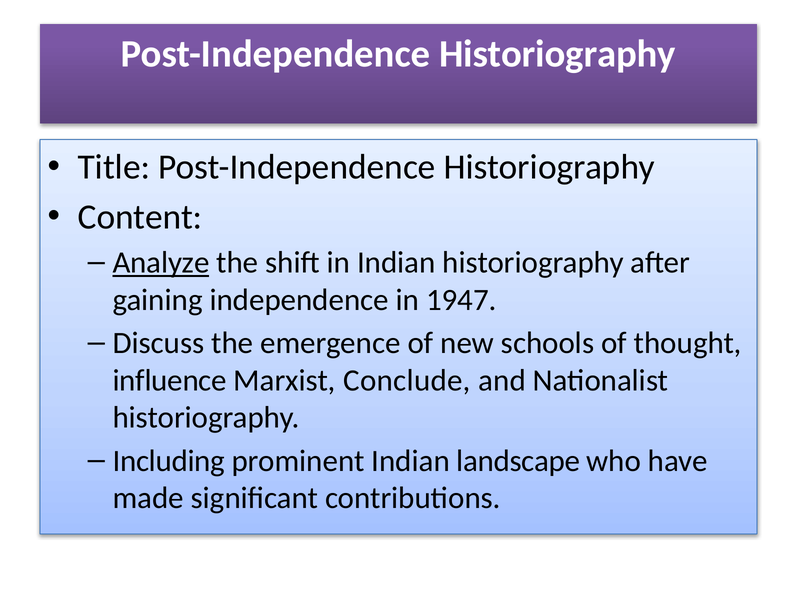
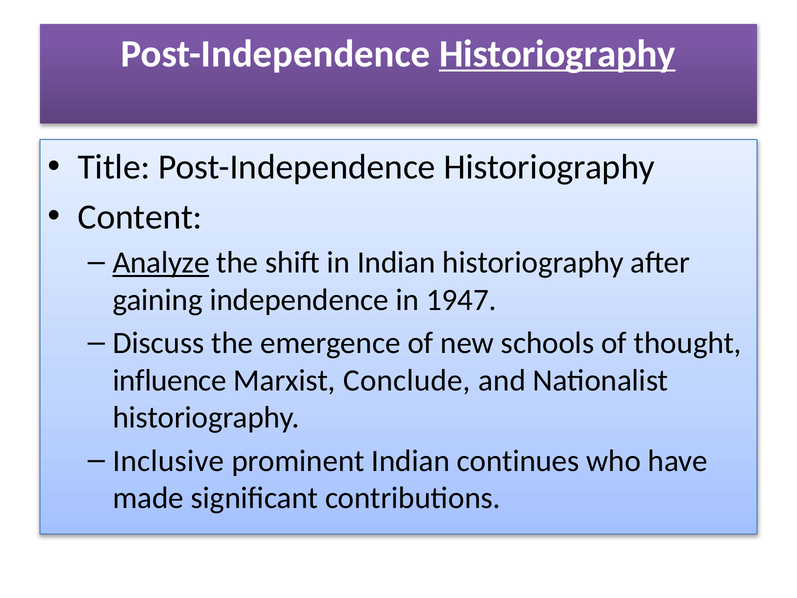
Historiography underline: none -> present (557, 54)
Including: Including -> Inclusive (169, 461)
landscape: landscape -> continues (518, 461)
